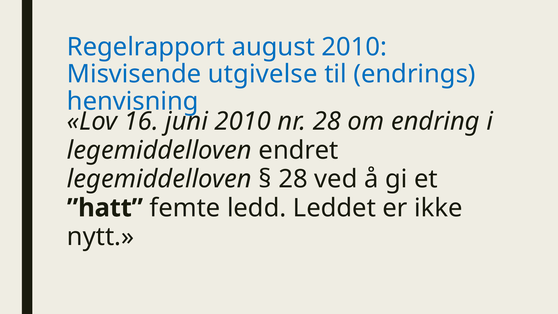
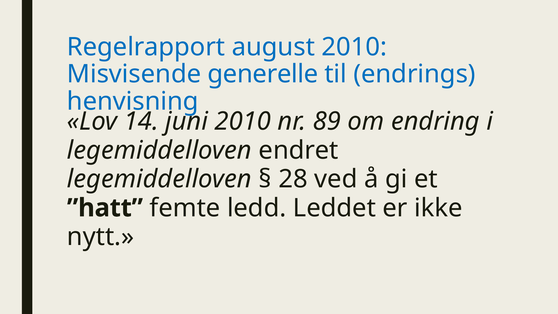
utgivelse: utgivelse -> generelle (263, 74)
16: 16 -> 14 (141, 121)
nr 28: 28 -> 89 (327, 121)
